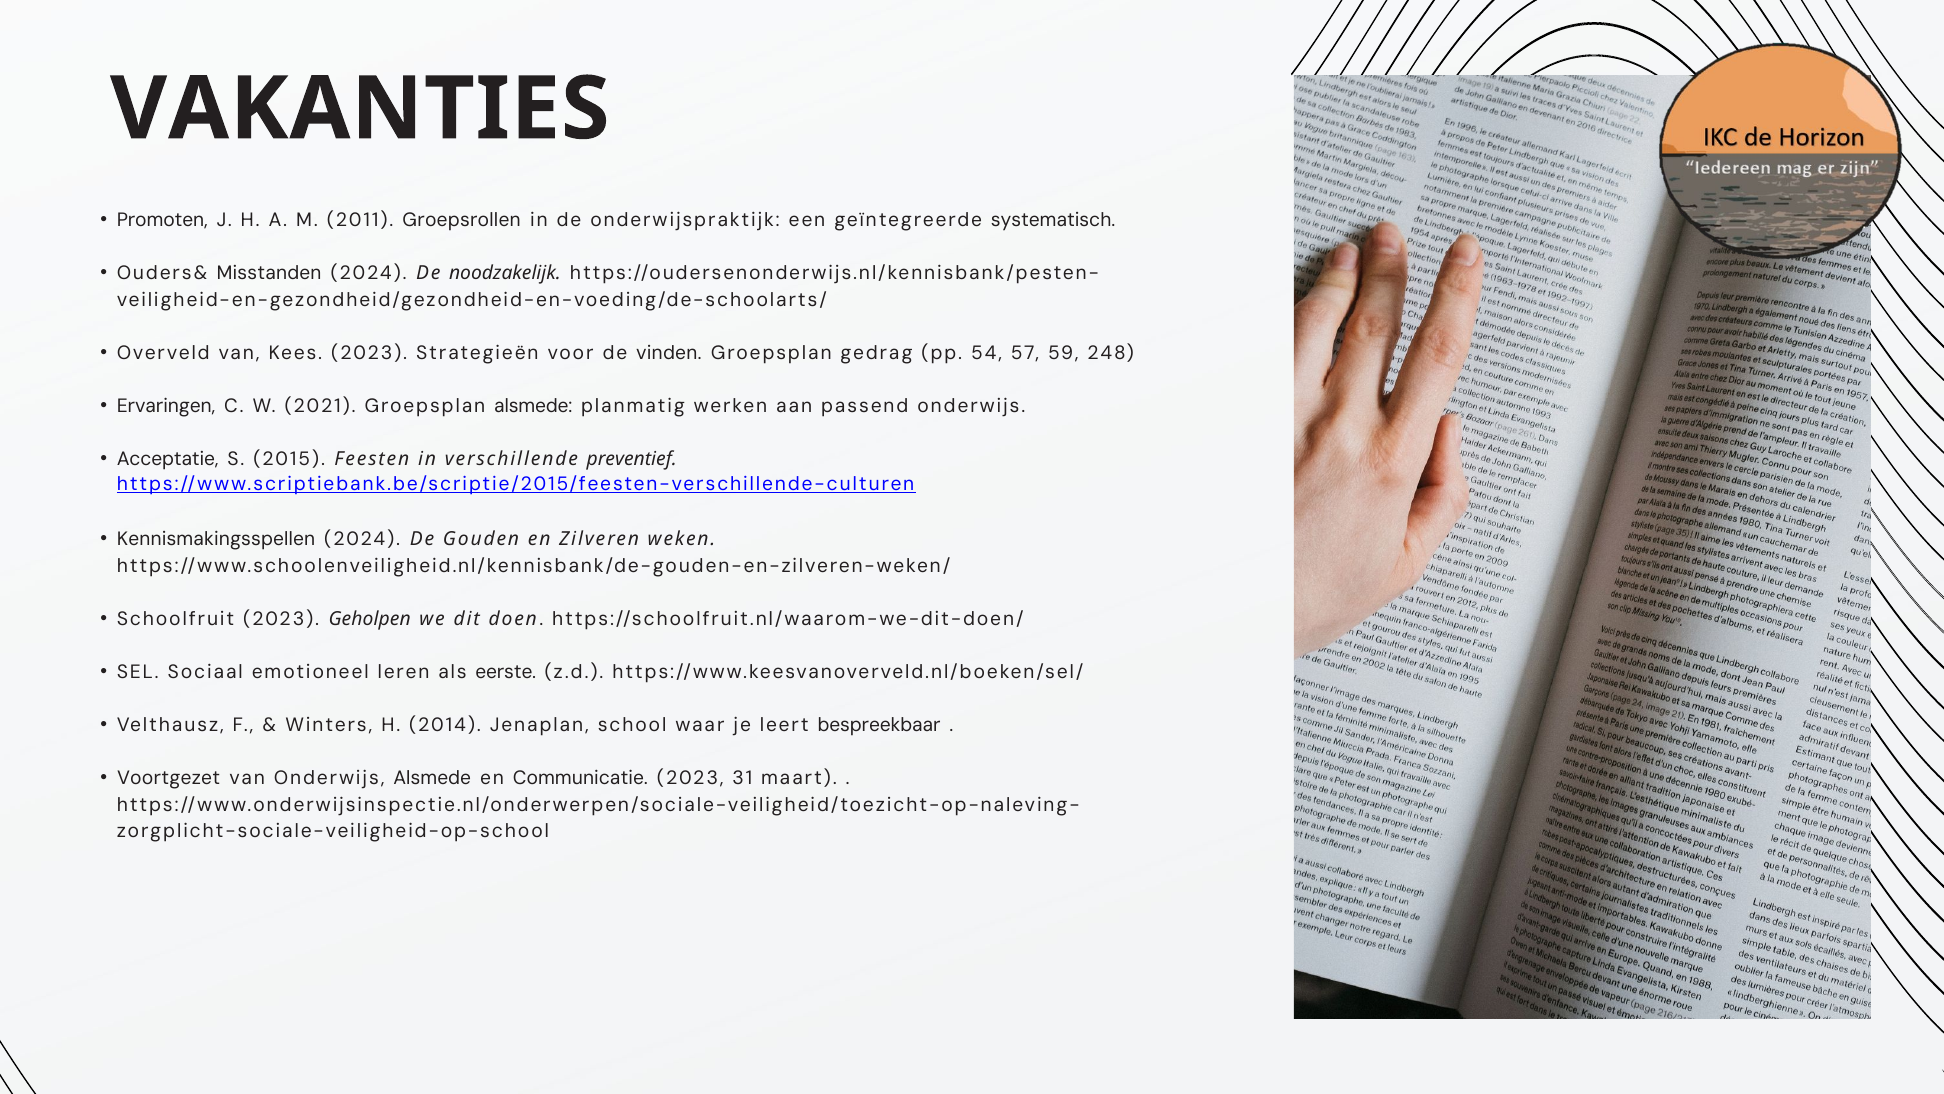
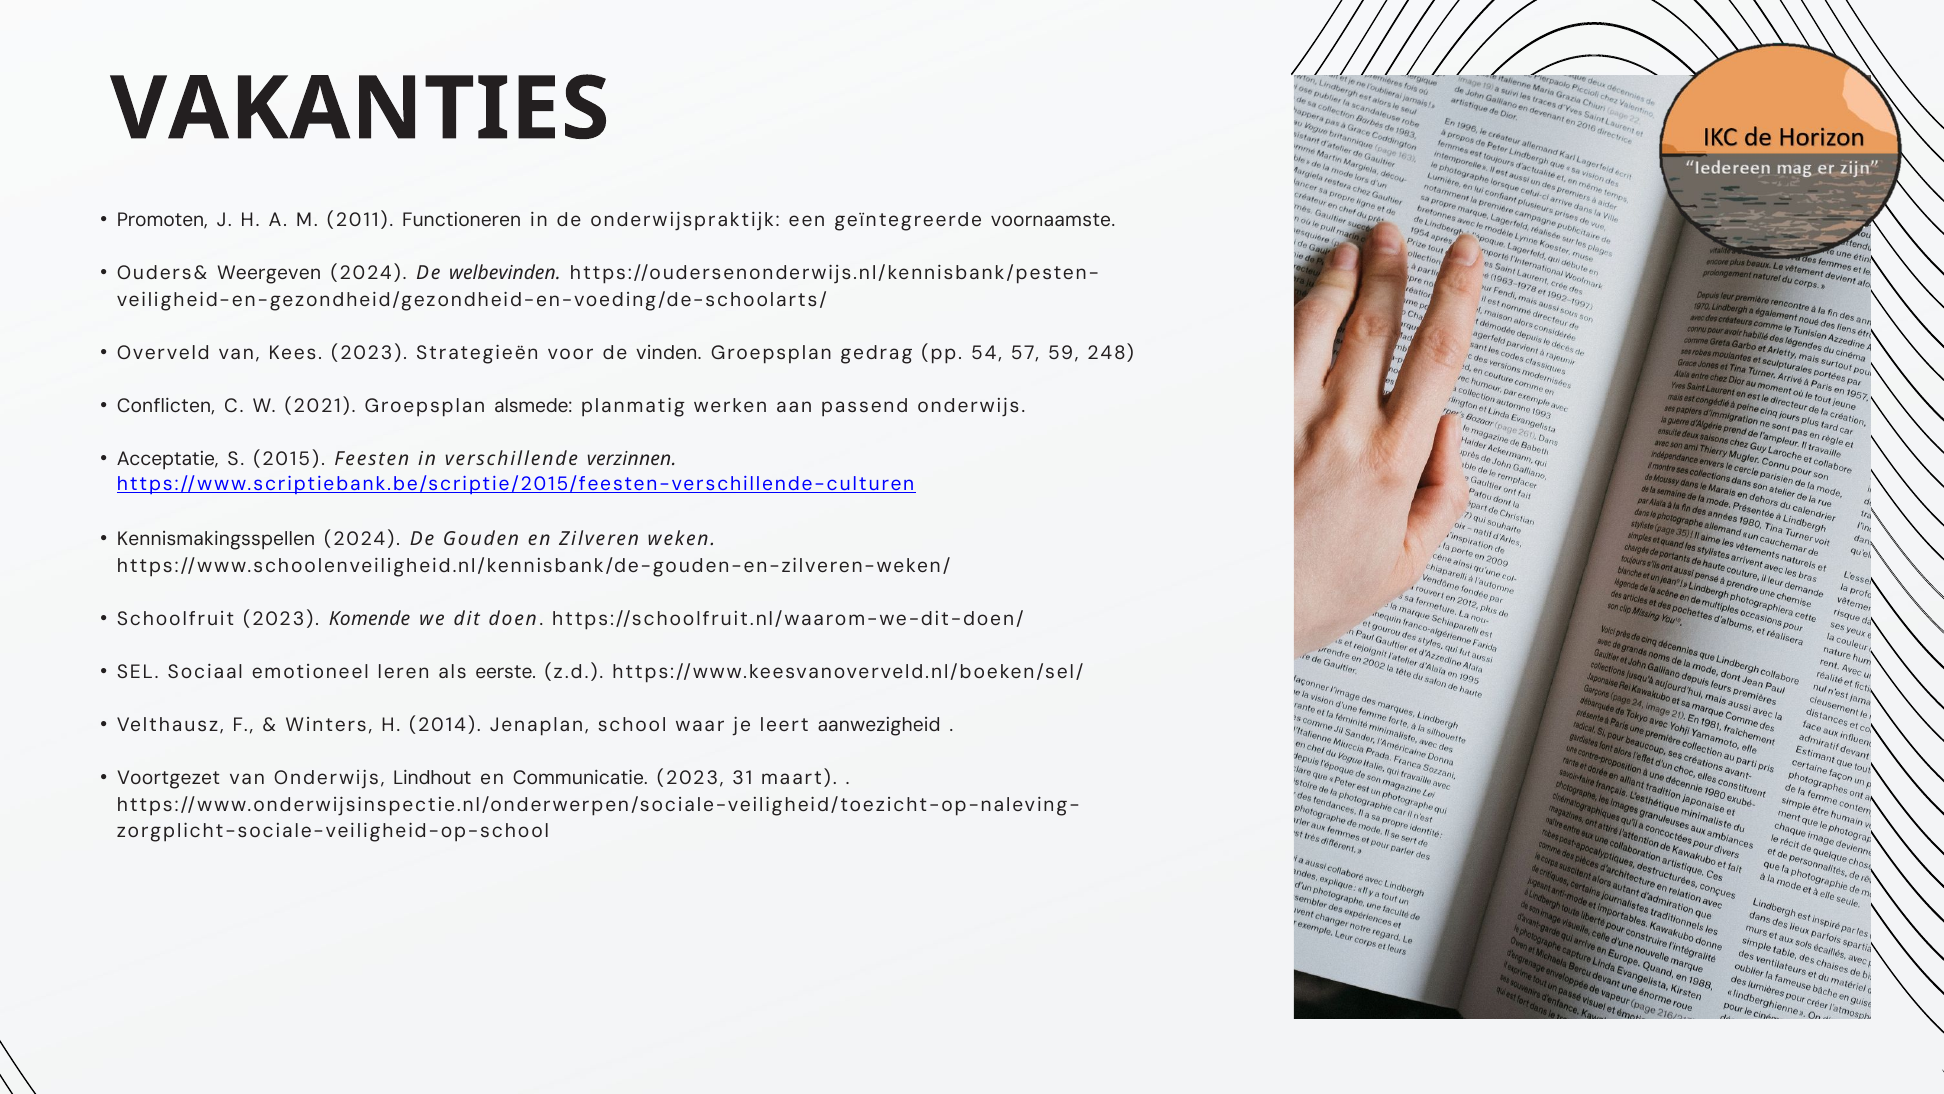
Groepsrollen: Groepsrollen -> Functioneren (462, 220)
systematisch: systematisch -> voornaamste (1053, 220)
Misstanden: Misstanden -> Weergeven (269, 273)
noodzakelijk: noodzakelijk -> welbevinden (505, 273)
Ervaringen: Ervaringen -> Conflicten (166, 406)
preventief: preventief -> verzinnen (632, 459)
Geholpen: Geholpen -> Komende (370, 619)
bespreekbaar: bespreekbaar -> aanwezigheid (879, 725)
Onderwijs Alsmede: Alsmede -> Lindhout (432, 778)
